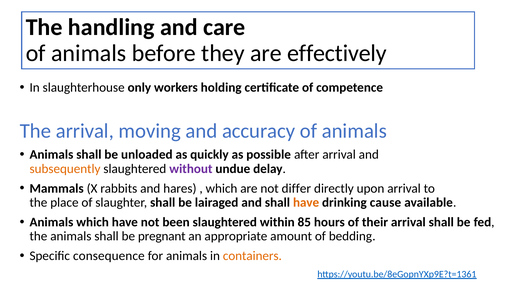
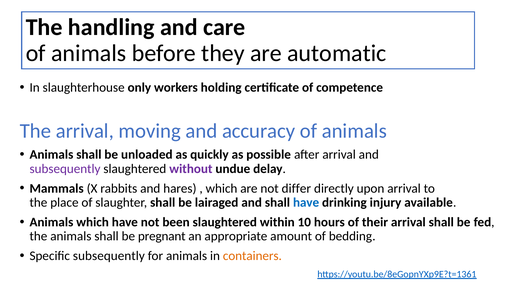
effectively: effectively -> automatic (337, 53)
subsequently colour: orange -> purple (65, 169)
have colour: orange -> blue (306, 203)
cause: cause -> injury (386, 203)
85: 85 -> 10 (304, 222)
Specific consequence: consequence -> subsequently (109, 256)
